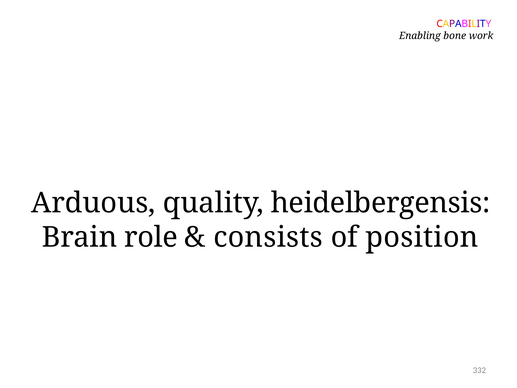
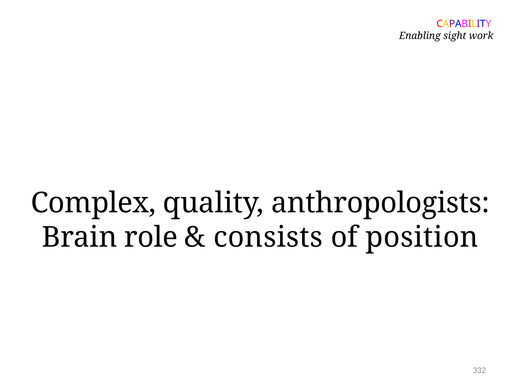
bone: bone -> sight (455, 36)
Arduous: Arduous -> Complex (93, 203)
heidelbergensis: heidelbergensis -> anthropologists (380, 203)
